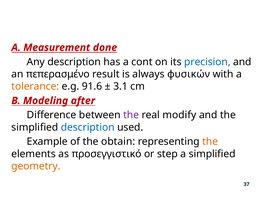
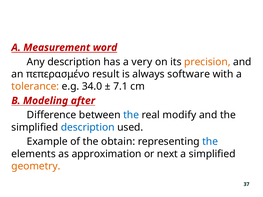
done: done -> word (105, 48)
cont: cont -> very (142, 62)
precision colour: blue -> orange (207, 62)
φυσικών: φυσικών -> software (189, 74)
91.6: 91.6 -> 34.0 (92, 87)
3.1: 3.1 -> 7.1 (120, 87)
the colour: purple -> blue (131, 115)
the colour: orange -> blue (210, 142)
προσεγγιστικό: προσεγγιστικό -> approximation (107, 154)
step: step -> next (167, 154)
